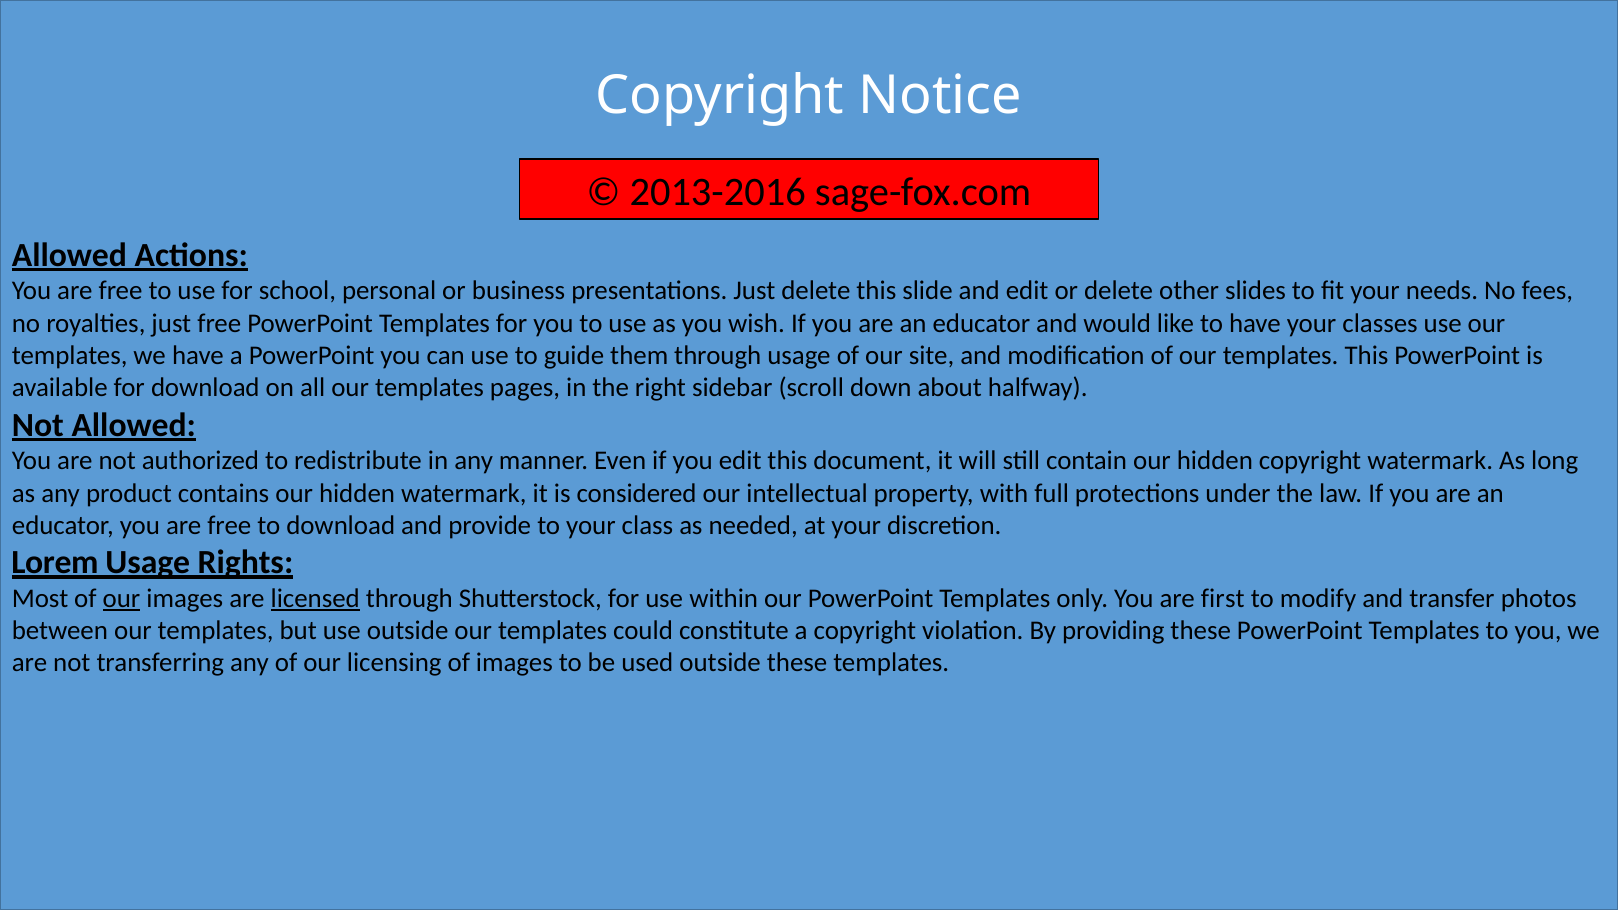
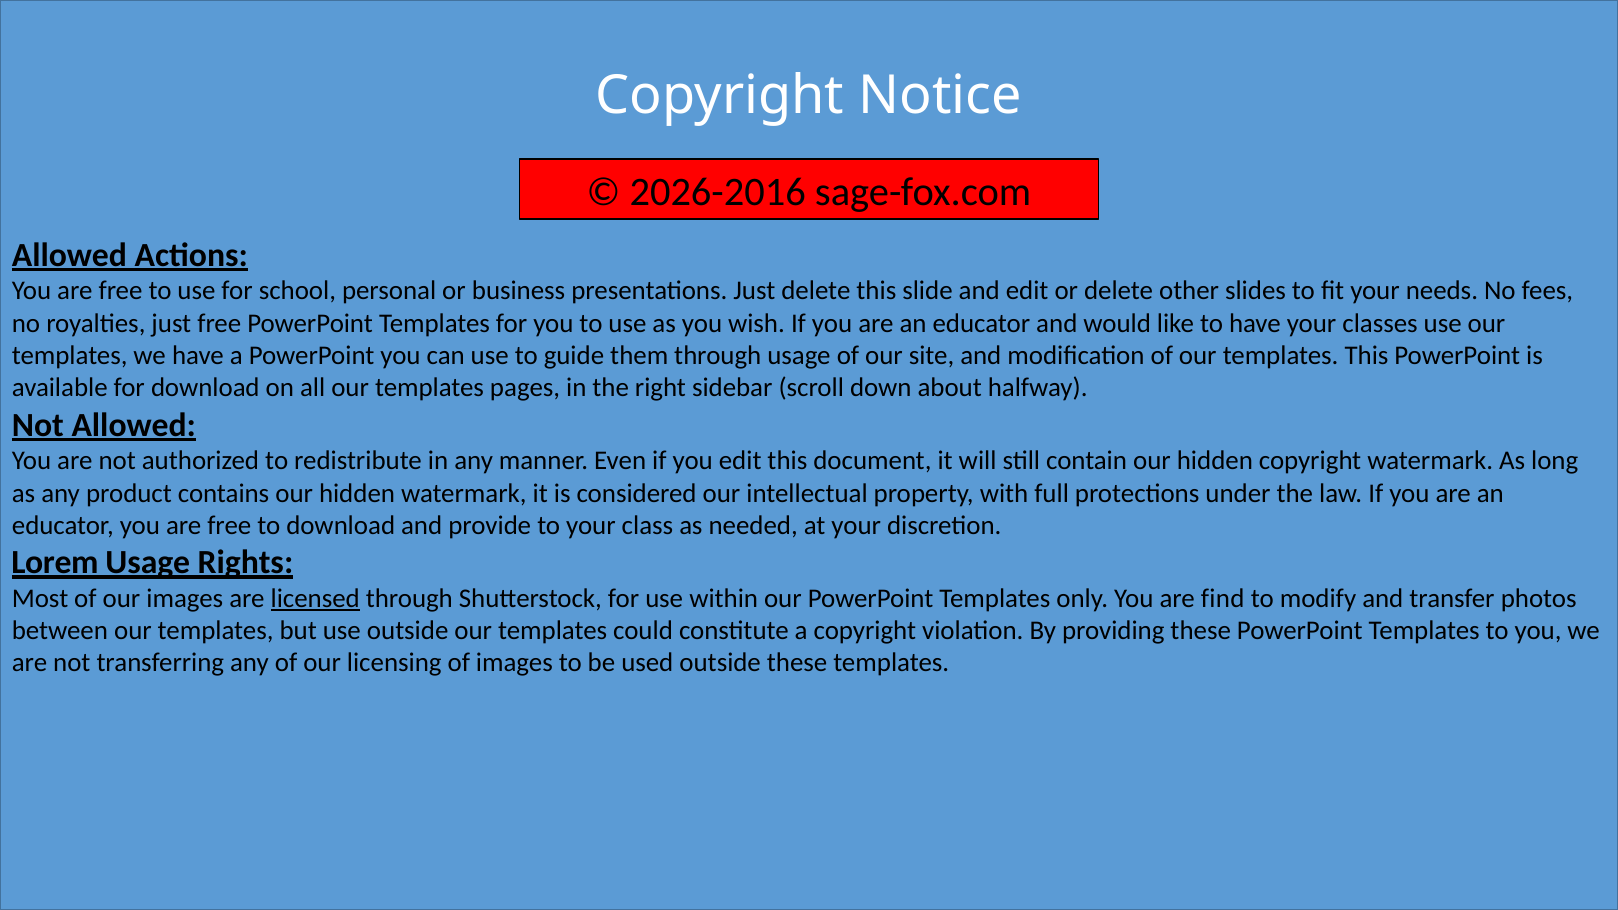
2013-2016: 2013-2016 -> 2026-2016 (718, 192)
our underline: present -> none (121, 598)
first: first -> find (1223, 598)
